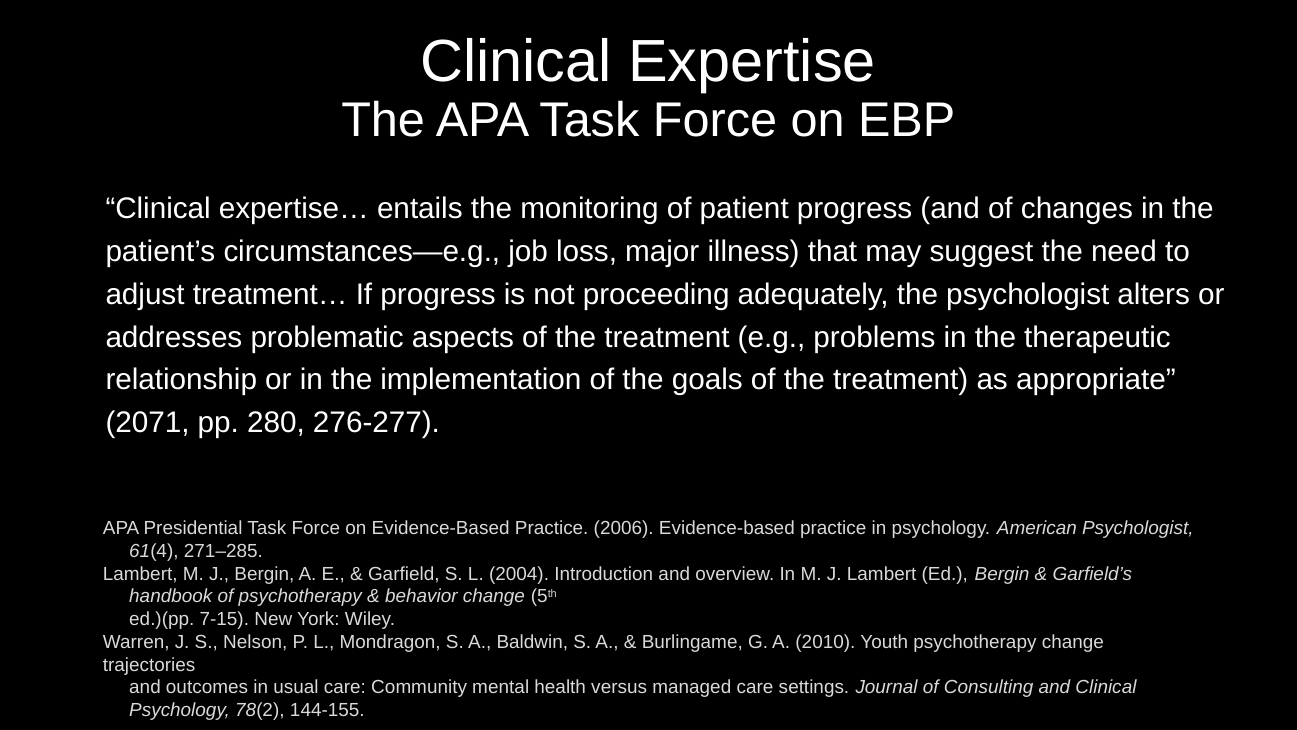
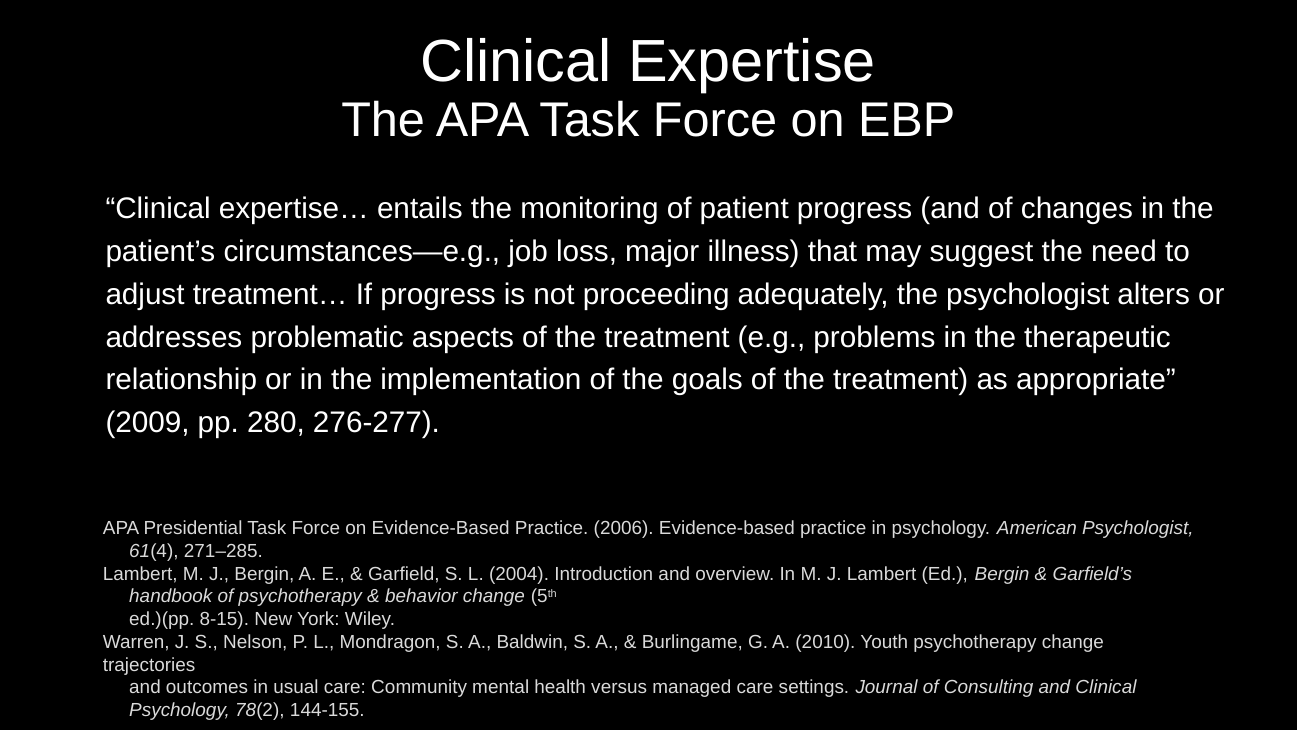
2071: 2071 -> 2009 (148, 423)
7-15: 7-15 -> 8-15 (224, 619)
